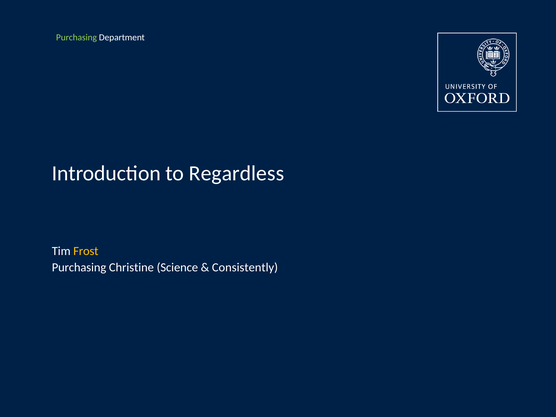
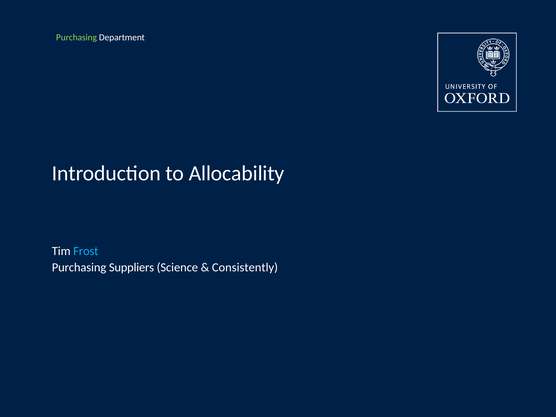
Regardless: Regardless -> Allocability (237, 173)
Frost colour: yellow -> light blue (86, 251)
Christine: Christine -> Suppliers (131, 267)
